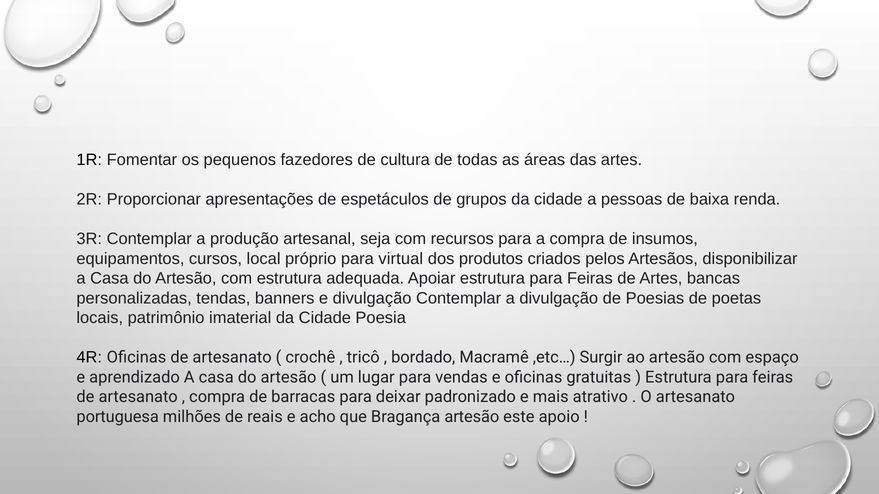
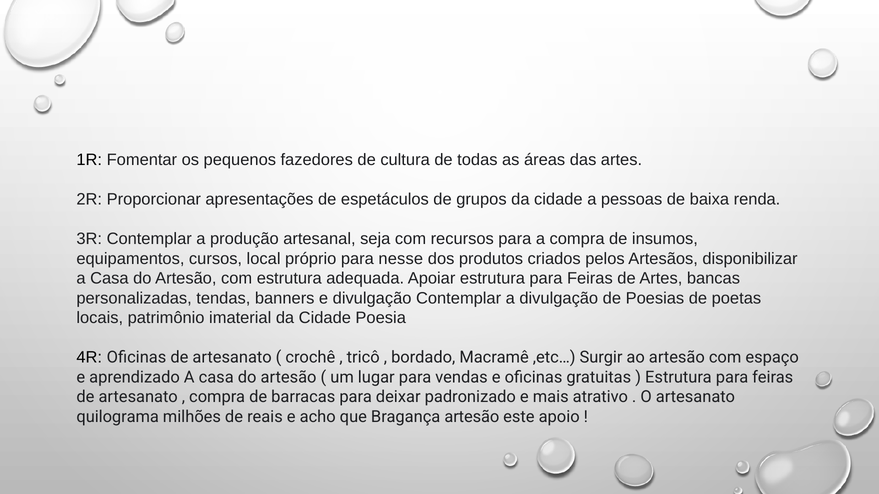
virtual: virtual -> nesse (401, 259)
portuguesa: portuguesa -> quilograma (118, 417)
